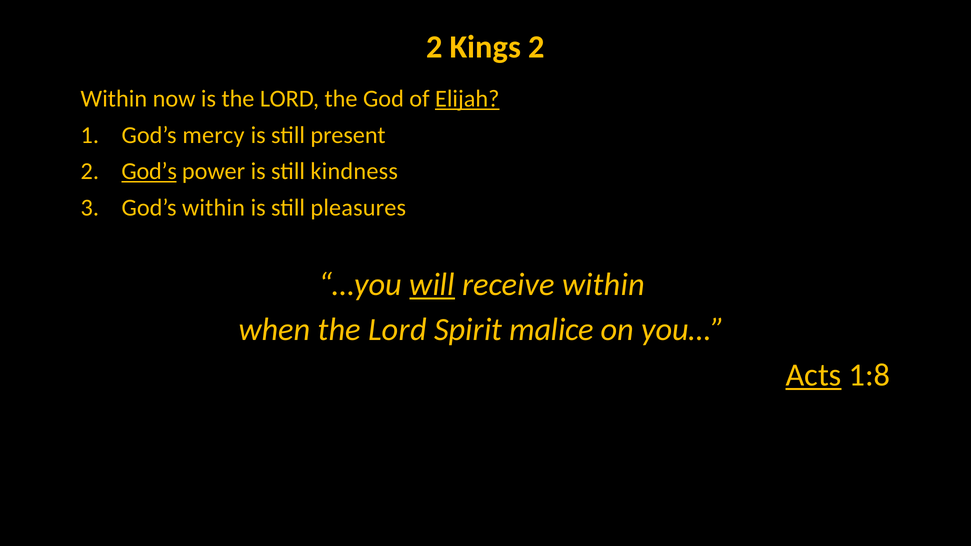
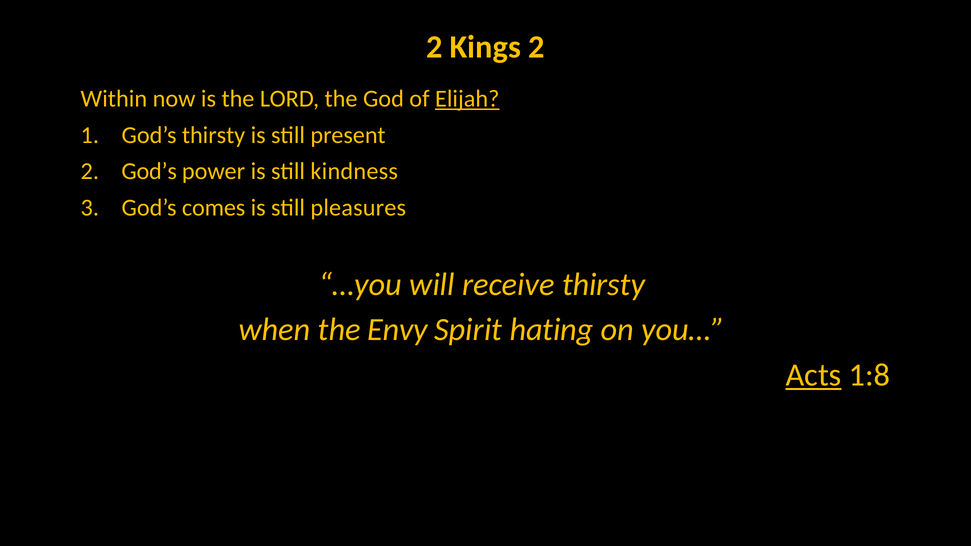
God’s mercy: mercy -> thirsty (214, 135)
God’s underline: present -> none (149, 171)
God’s within: within -> comes (214, 208)
will underline: present -> none (432, 285)
receive within: within -> thirsty (604, 285)
when the Lord: Lord -> Envy (398, 330)
malice: malice -> hating (551, 330)
